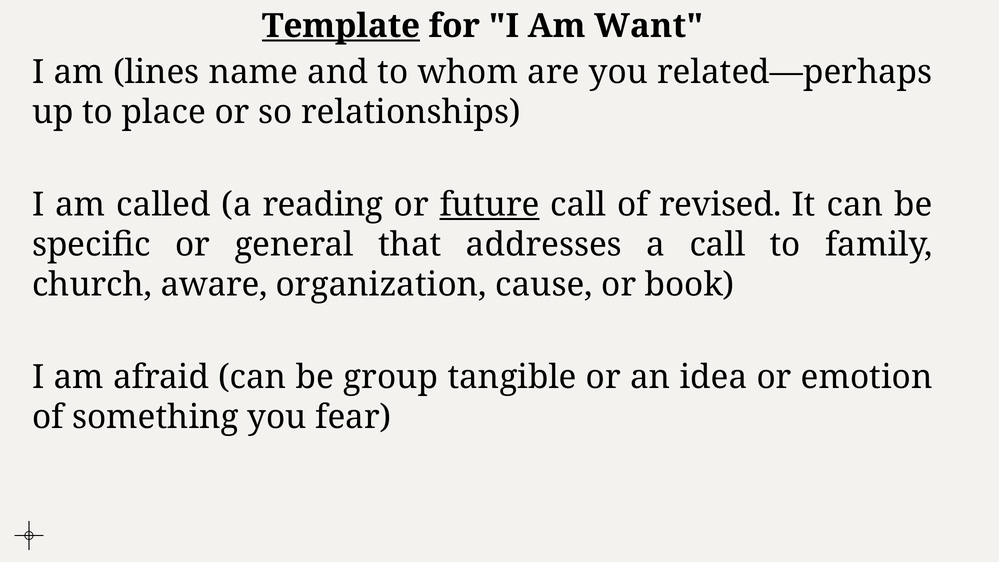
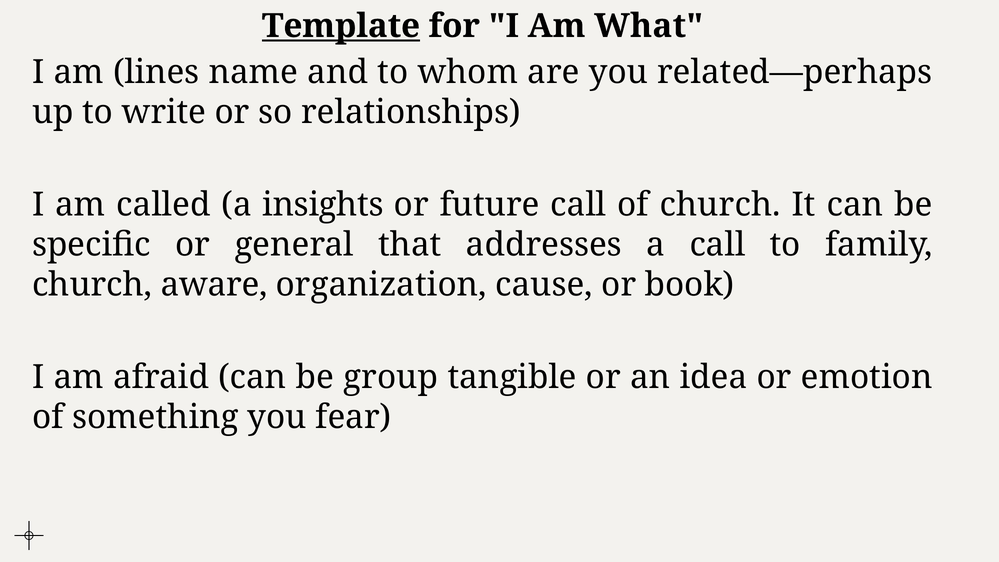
Want: Want -> What (649, 26)
place: place -> write (164, 112)
reading: reading -> insights (323, 205)
future underline: present -> none (490, 205)
of revised: revised -> church (720, 205)
